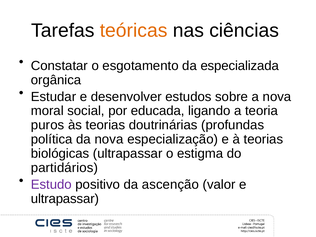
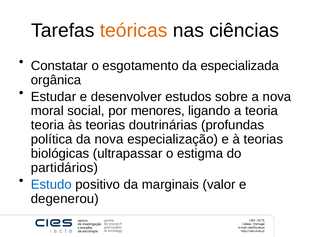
educada: educada -> menores (158, 111)
puros: puros -> teoria (48, 125)
Estudo colour: purple -> blue (51, 185)
ascenção: ascenção -> marginais (170, 185)
ultrapassar: ultrapassar -> degenerou (65, 199)
